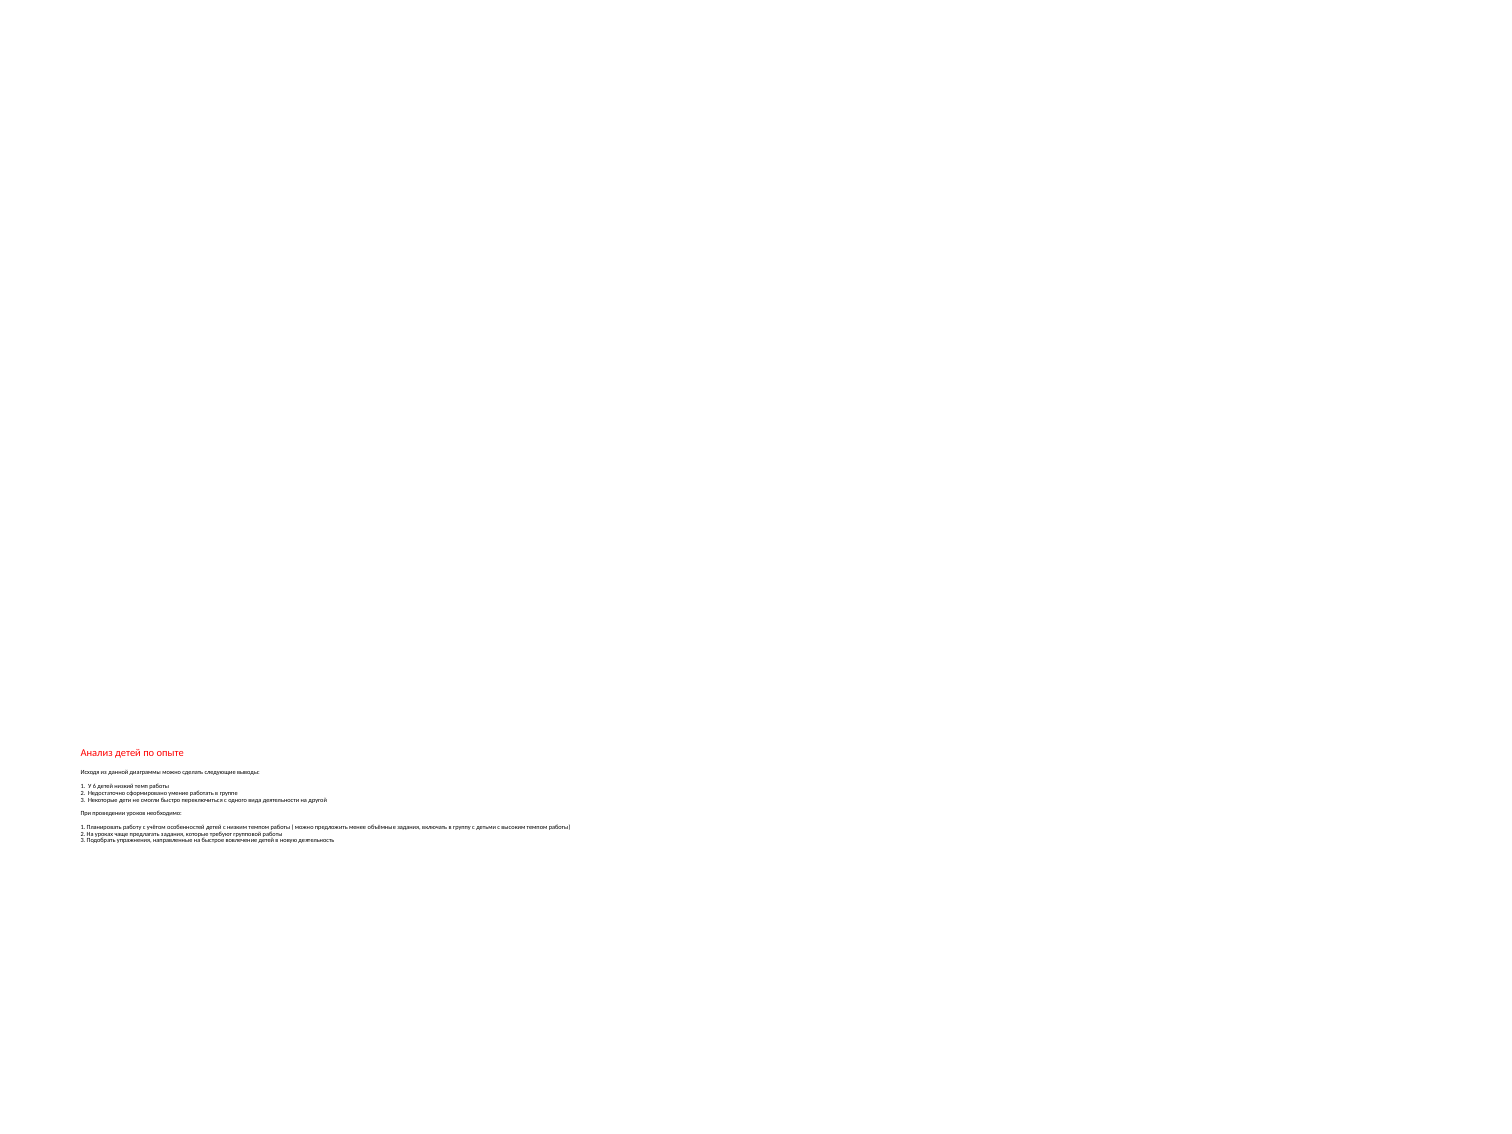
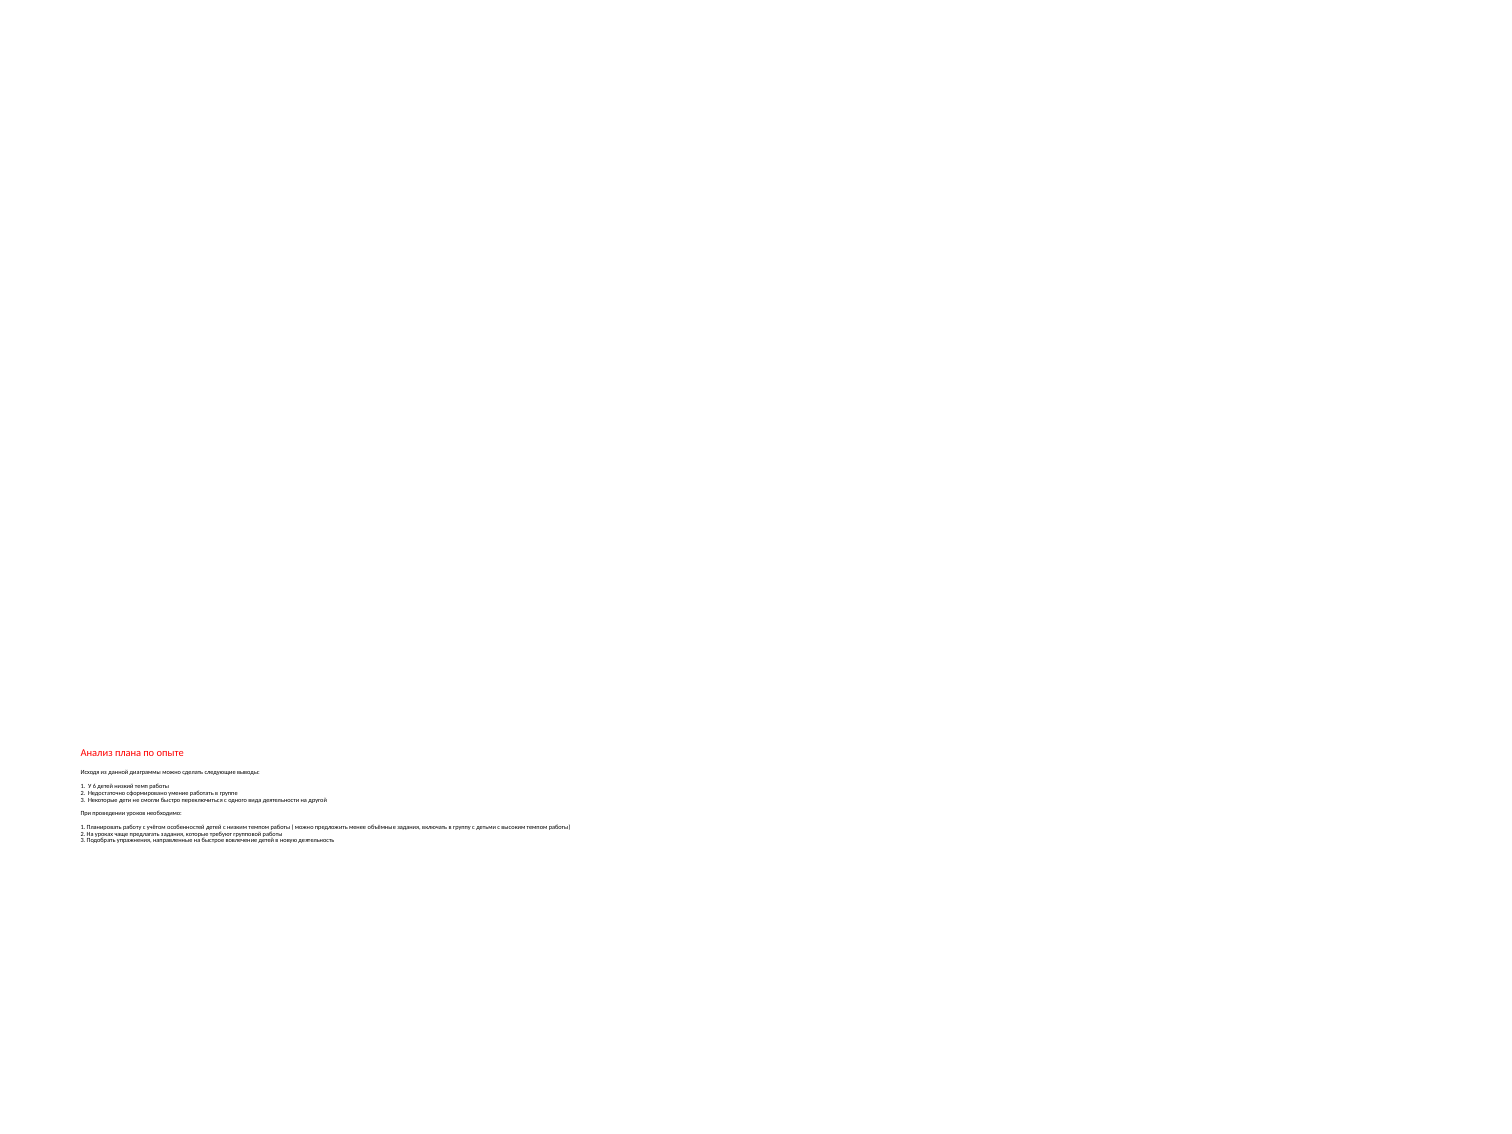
Анализ детей: детей -> плана (128, 753)
